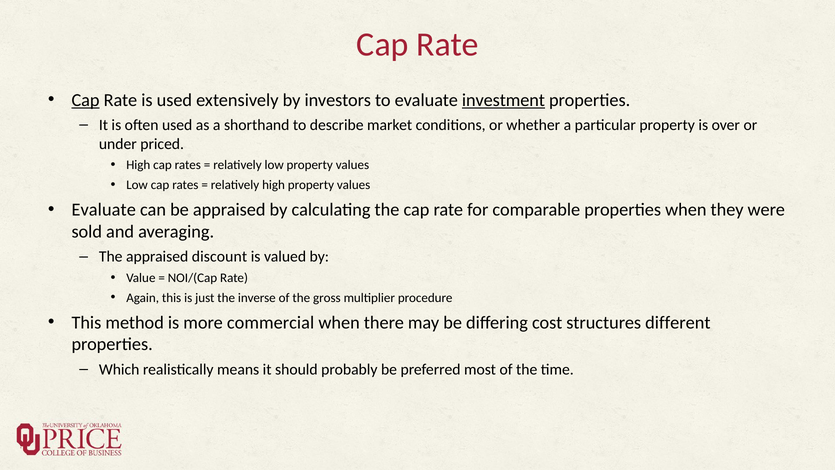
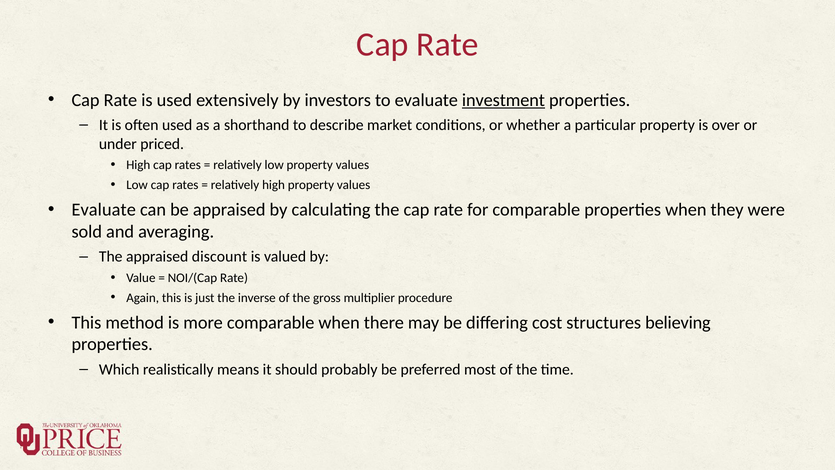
Cap underline: present -> none (86, 100)
more commercial: commercial -> comparable (271, 322)
different: different -> believing (678, 322)
